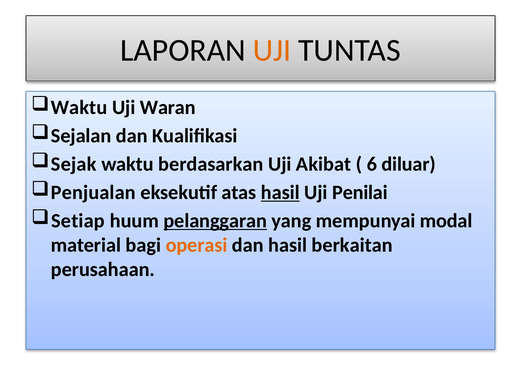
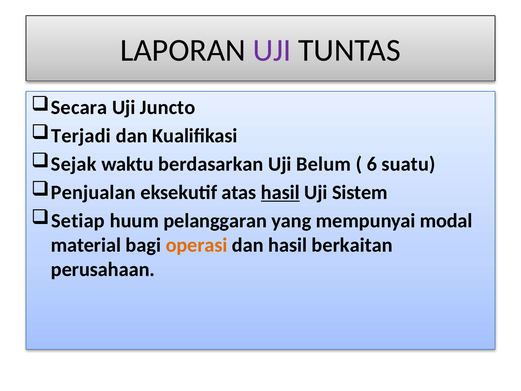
UJI colour: orange -> purple (272, 50)
Waktu: Waktu -> Secara (79, 107)
Waran: Waran -> Juncto (168, 107)
Sejalan: Sejalan -> Terjadi (81, 136)
Akibat: Akibat -> Belum (324, 164)
diluar: diluar -> suatu (408, 164)
Penilai: Penilai -> Sistem (360, 192)
pelanggaran underline: present -> none (215, 221)
